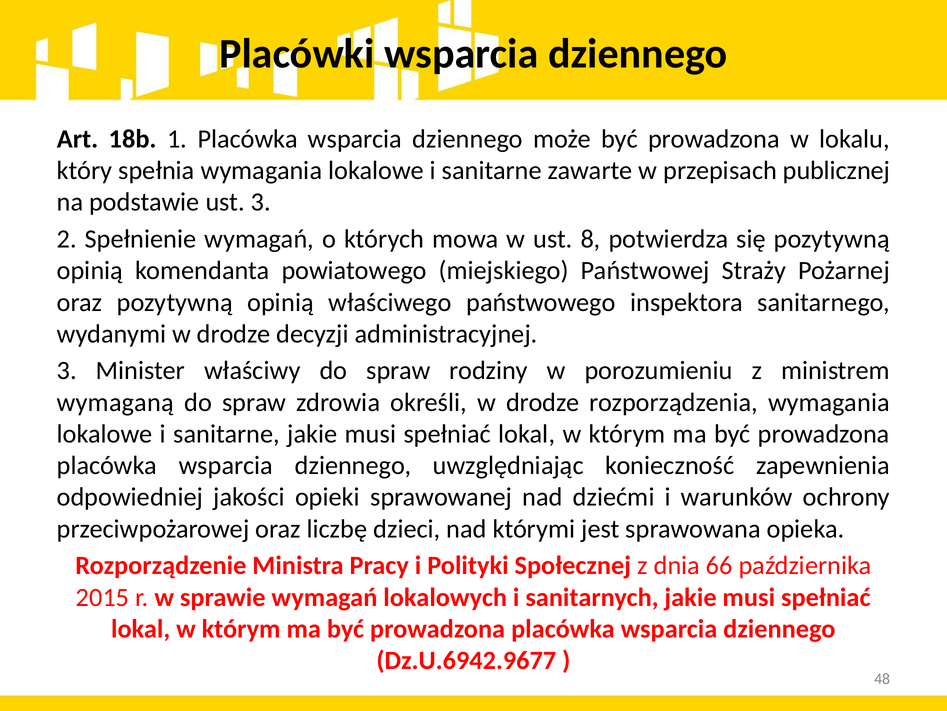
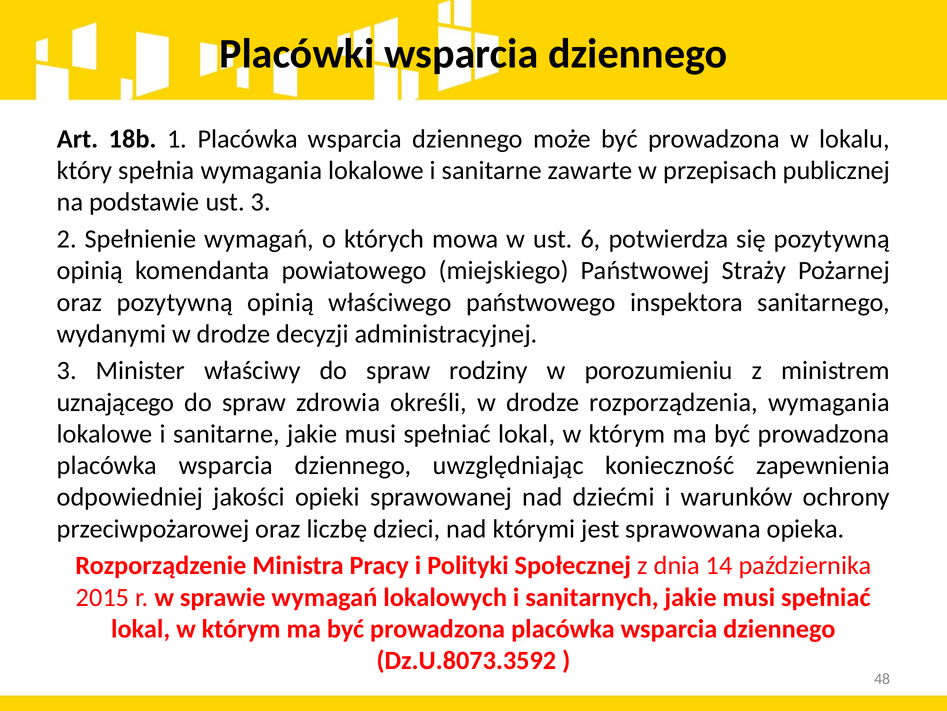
8: 8 -> 6 (591, 239)
wymaganą: wymaganą -> uznającego (116, 402)
66: 66 -> 14 (719, 565)
Dz.U.6942.9677: Dz.U.6942.9677 -> Dz.U.8073.3592 (466, 660)
